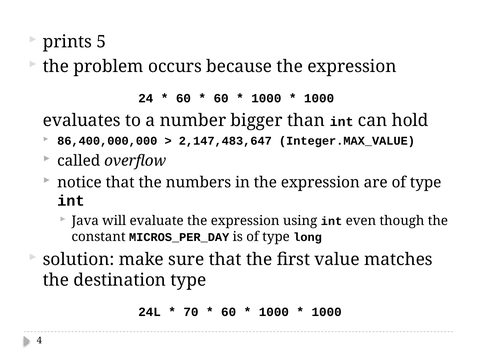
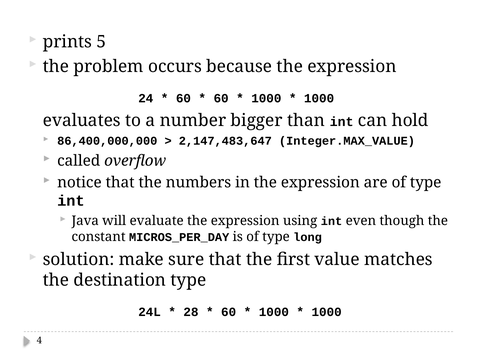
70: 70 -> 28 (191, 312)
